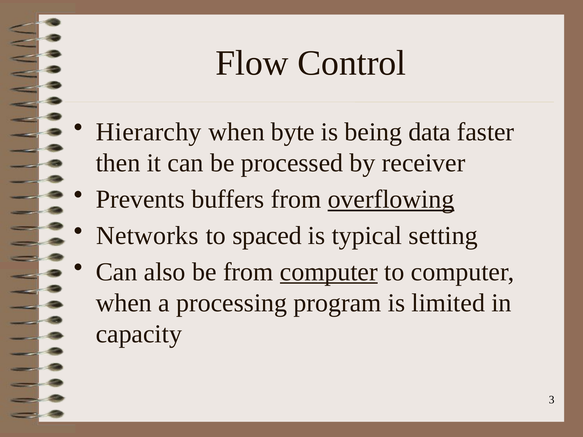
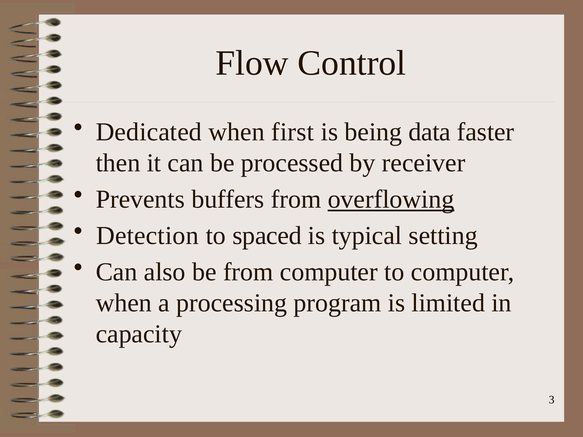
Hierarchy: Hierarchy -> Dedicated (149, 132)
byte: byte -> first (293, 132)
Networks: Networks -> Detection (147, 236)
computer underline: present -> none (329, 272)
